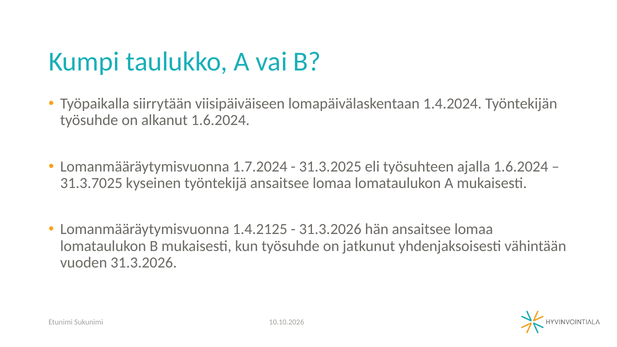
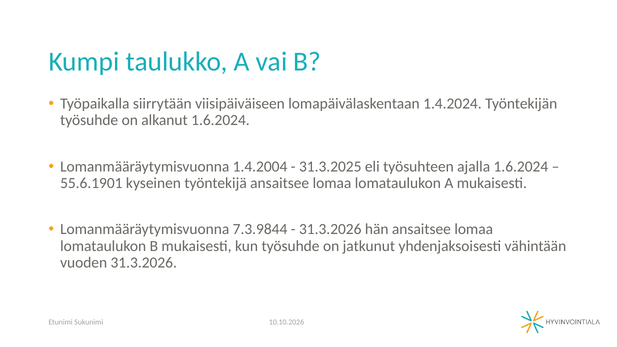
1.7.2024: 1.7.2024 -> 1.4.2004 (260, 167)
31.3.7025: 31.3.7025 -> 55.6.1901 (91, 183)
1.4.2125: 1.4.2125 -> 7.3.9844 (260, 229)
